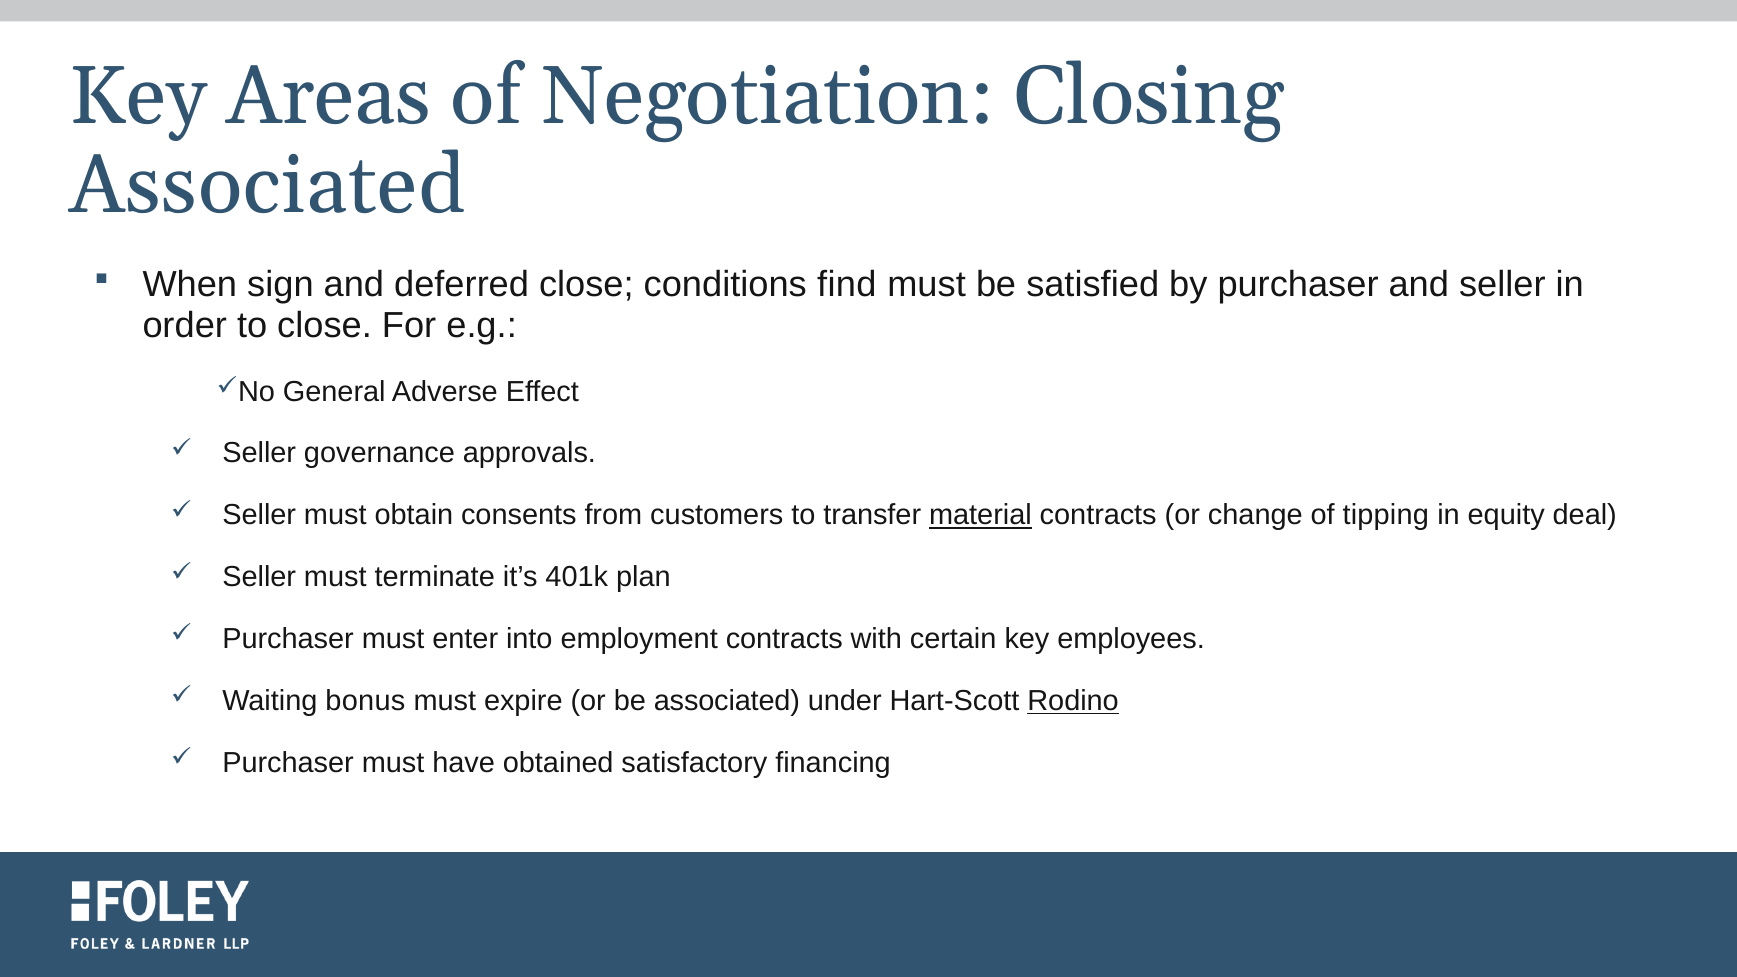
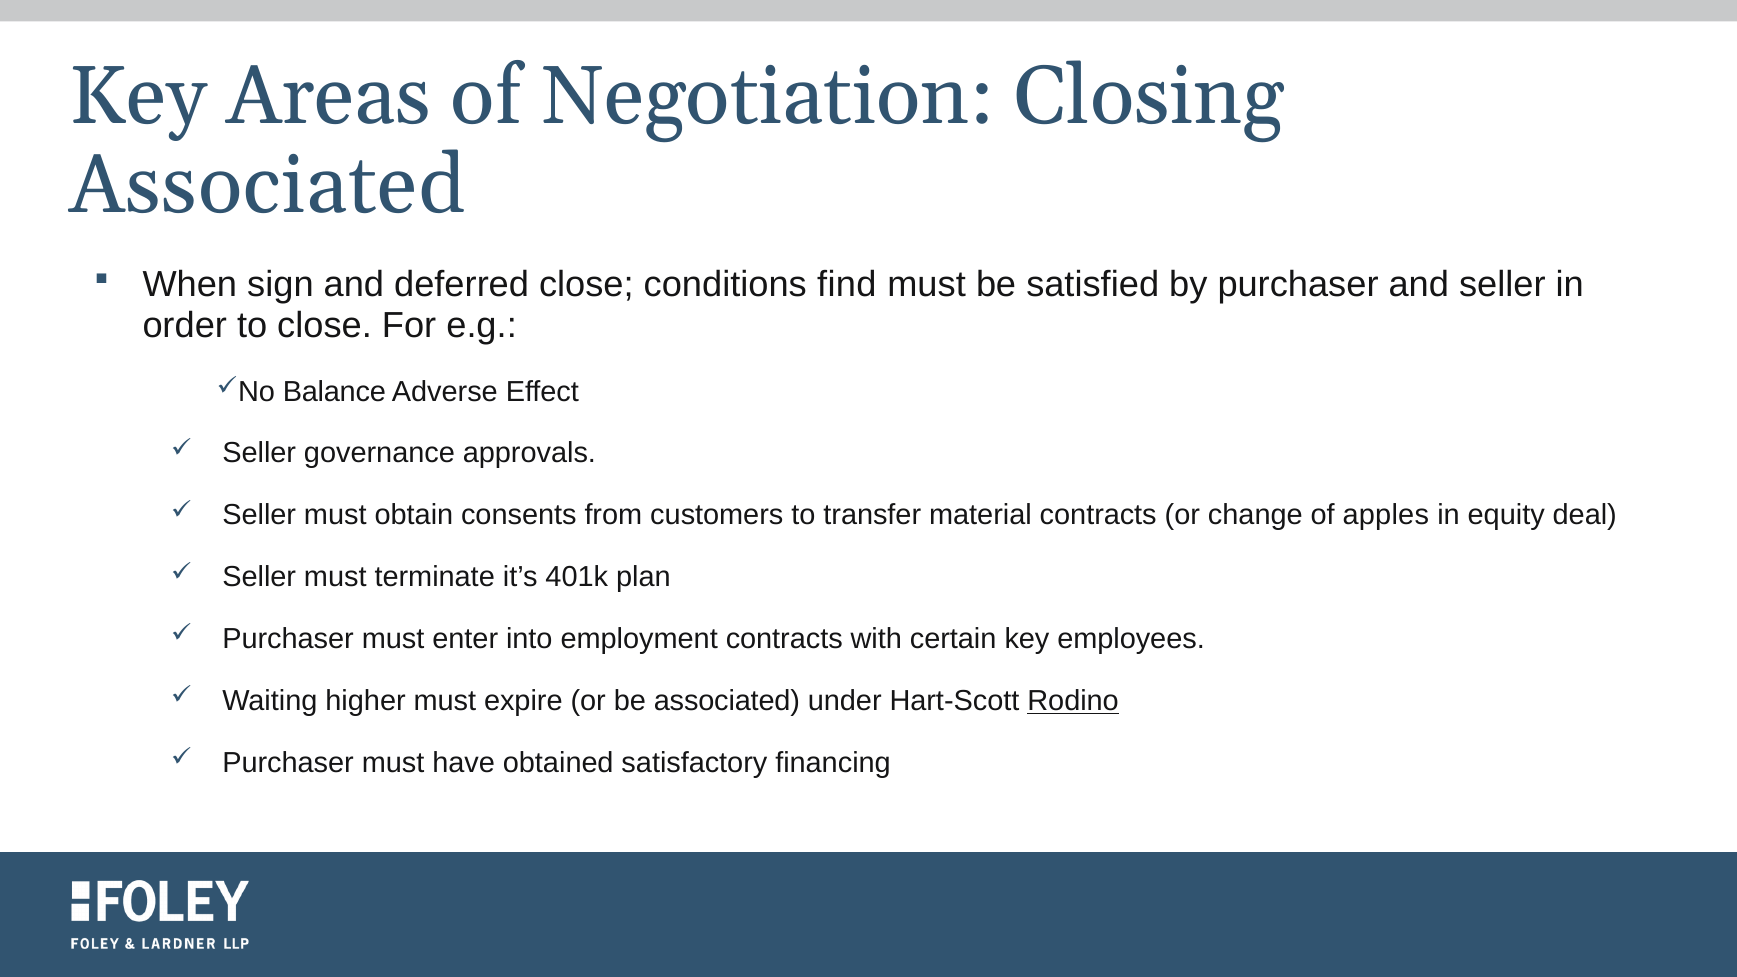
General: General -> Balance (334, 392)
material underline: present -> none (980, 515)
tipping: tipping -> apples (1386, 515)
bonus: bonus -> higher (366, 701)
